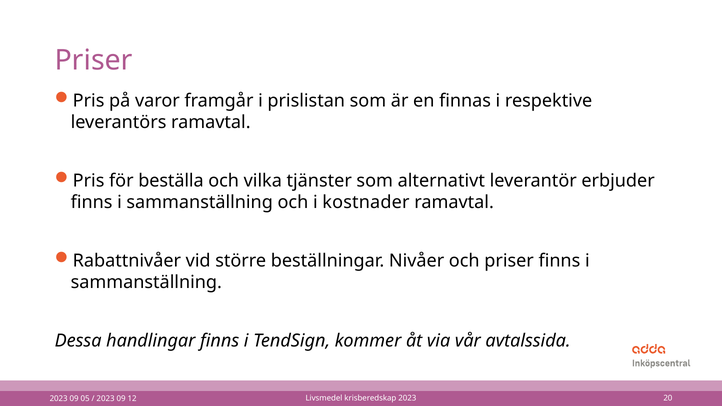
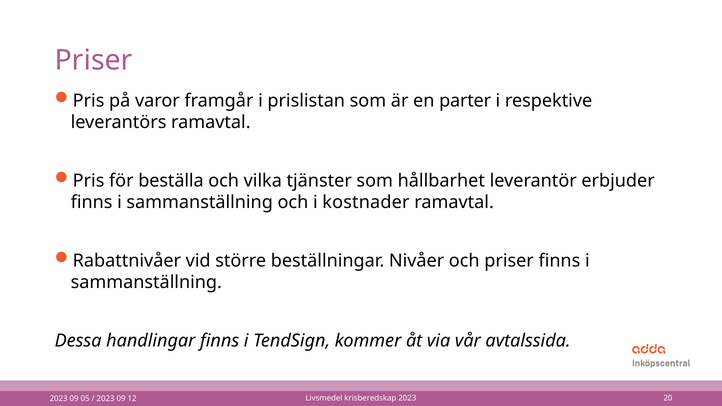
finnas: finnas -> parter (465, 101)
alternativt: alternativt -> hållbarhet (441, 181)
